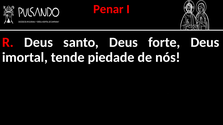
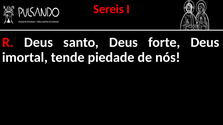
Penar: Penar -> Sereis (108, 9)
